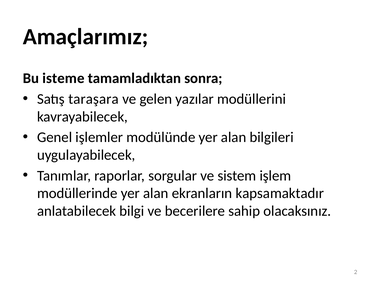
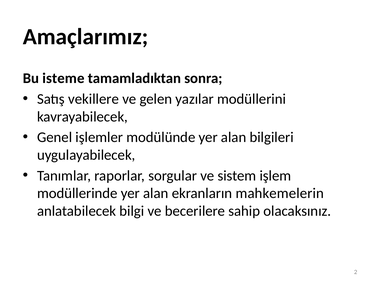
taraşara: taraşara -> vekillere (94, 99)
kapsamaktadır: kapsamaktadır -> mahkemelerin (280, 193)
